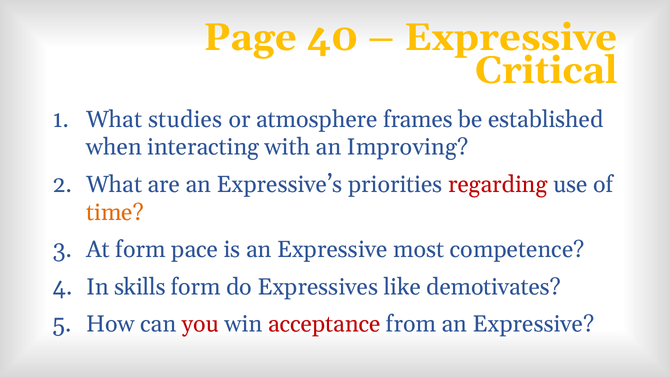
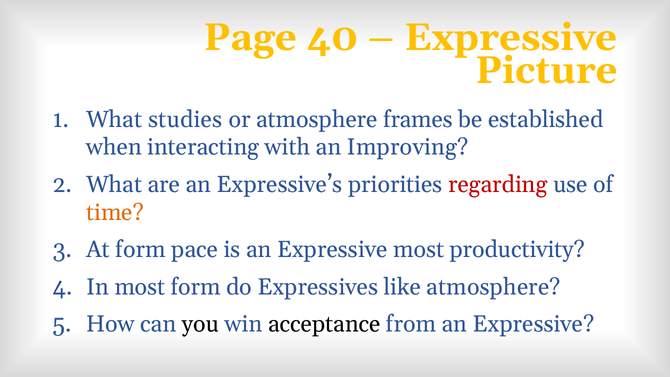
Critical: Critical -> Picture (546, 70)
competence: competence -> productivity (517, 250)
In skills: skills -> most (140, 287)
like demotivates: demotivates -> atmosphere (493, 287)
you colour: red -> black (201, 324)
acceptance colour: red -> black (324, 324)
